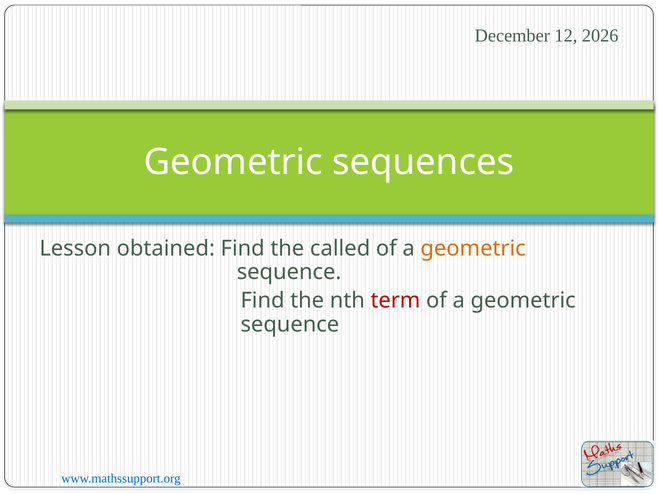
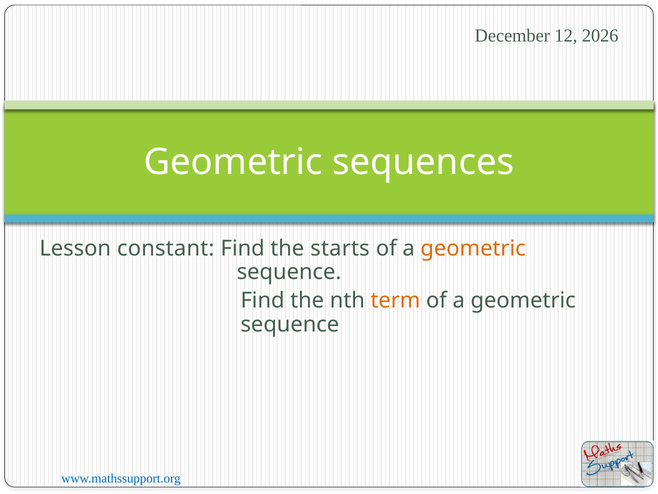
obtained: obtained -> constant (166, 248)
called: called -> starts (340, 248)
term colour: red -> orange (395, 300)
